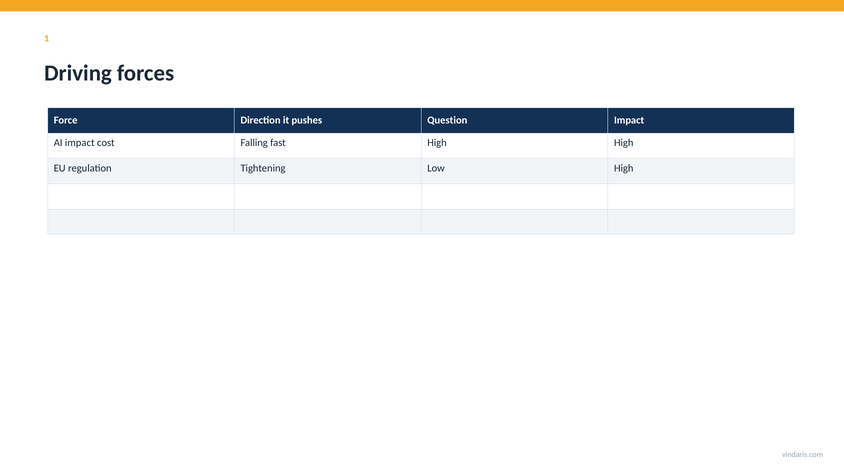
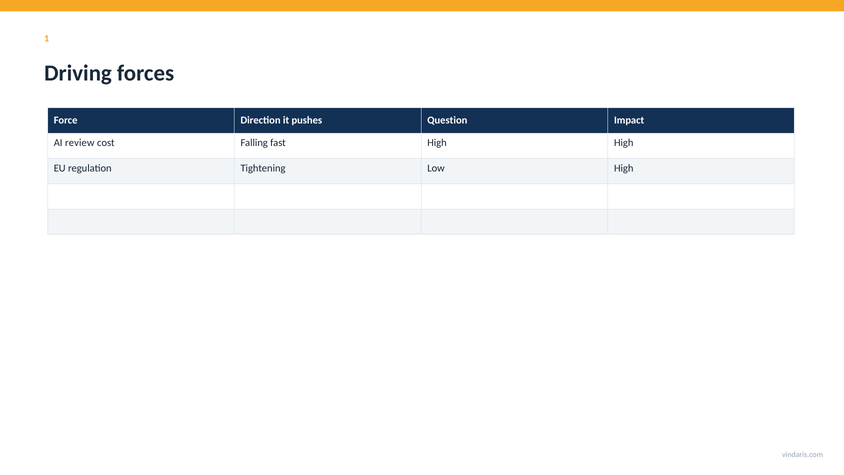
AI impact: impact -> review (80, 143)
